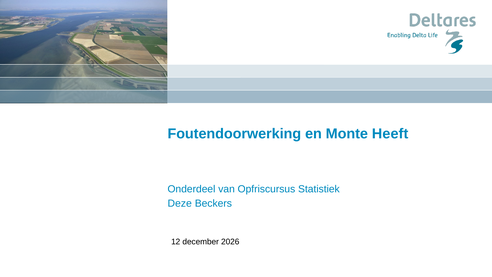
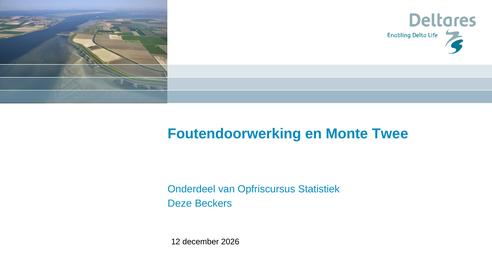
Heeft: Heeft -> Twee (390, 134)
